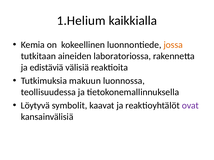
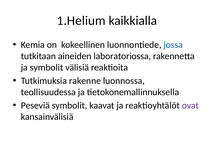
jossa colour: orange -> blue (173, 45)
ja edistäviä: edistäviä -> symbolit (47, 68)
makuun: makuun -> rakenne (85, 81)
Löytyvä: Löytyvä -> Peseviä (35, 106)
